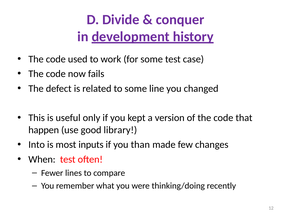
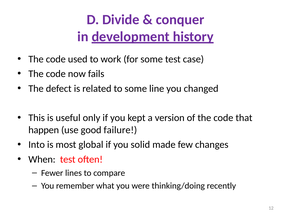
library: library -> failure (120, 130)
inputs: inputs -> global (91, 145)
than: than -> solid (140, 145)
